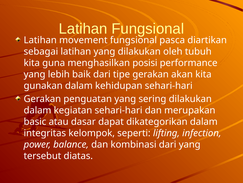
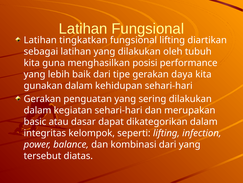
movement: movement -> tingkatkan (83, 40)
fungsional pasca: pasca -> lifting (172, 40)
akan: akan -> daya (182, 74)
